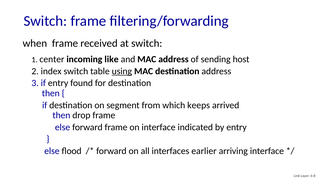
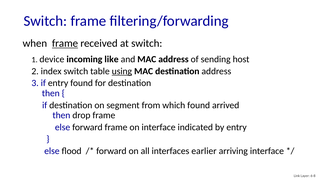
frame underline: none -> present (65, 43)
center: center -> device (52, 59)
which keeps: keeps -> found (199, 105)
